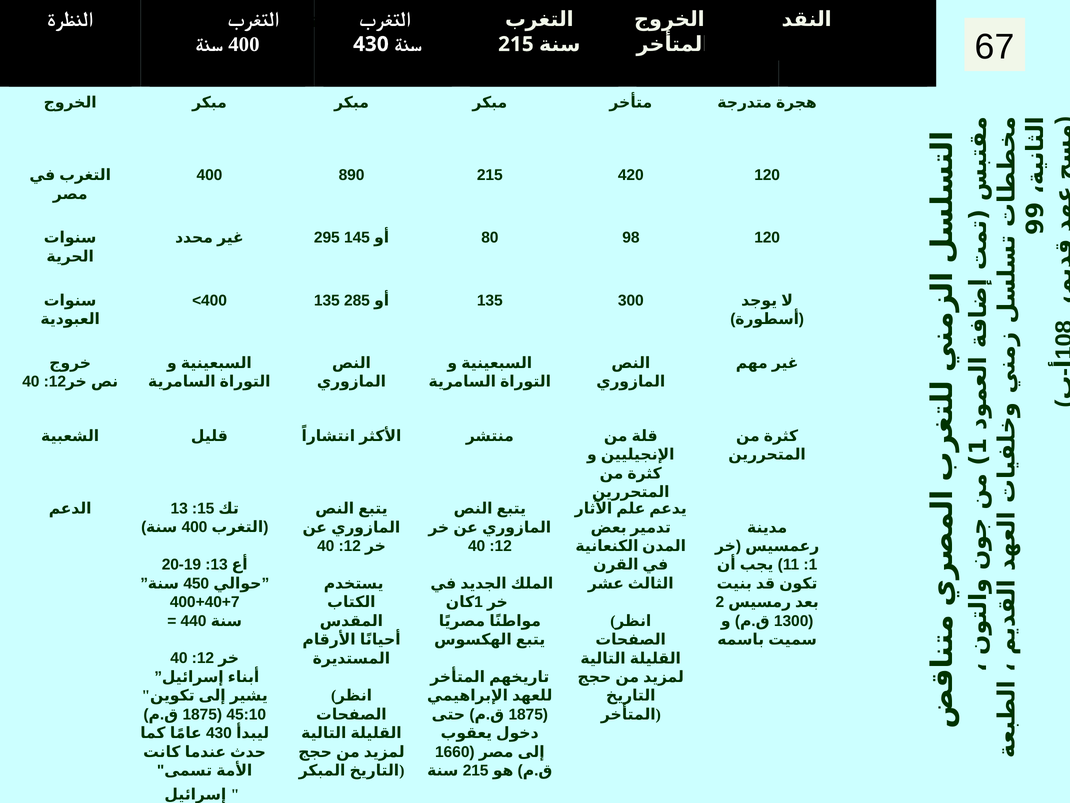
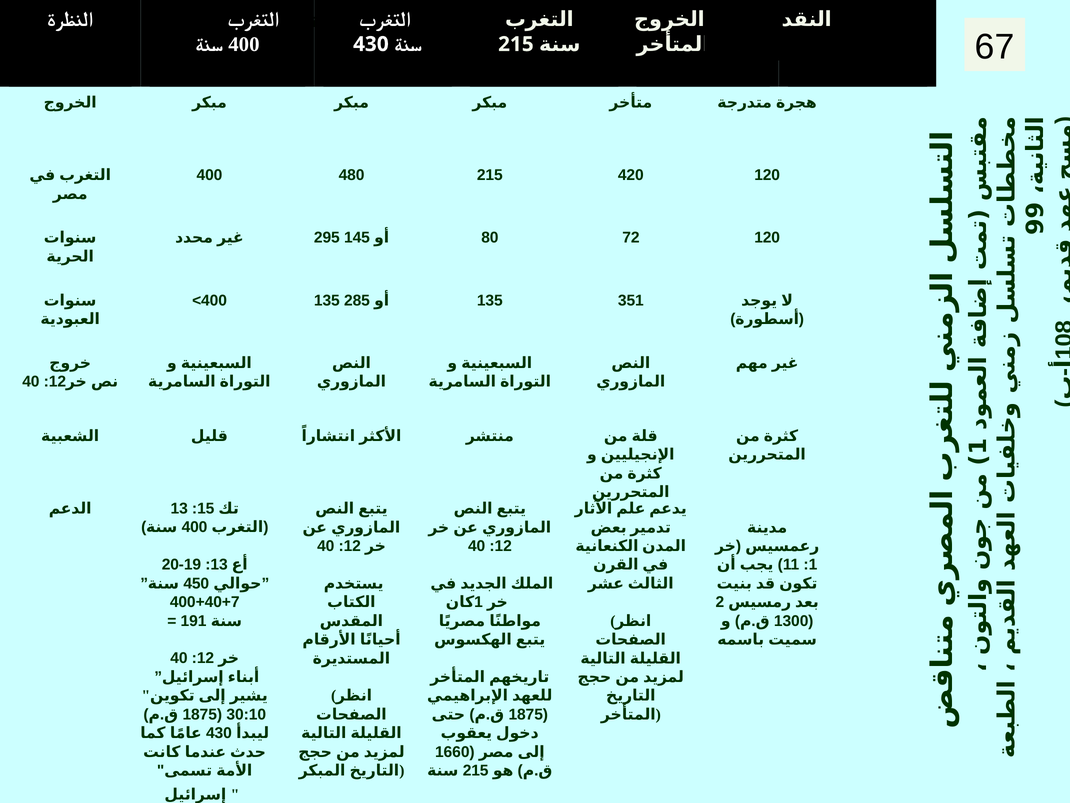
890: 890 -> 480 (352, 175)
98: 98 -> 72 (631, 238)
300: 300 -> 351 (631, 300)
440: 440 -> 191 (194, 621)
45:10: 45:10 -> 30:10 (246, 714)
